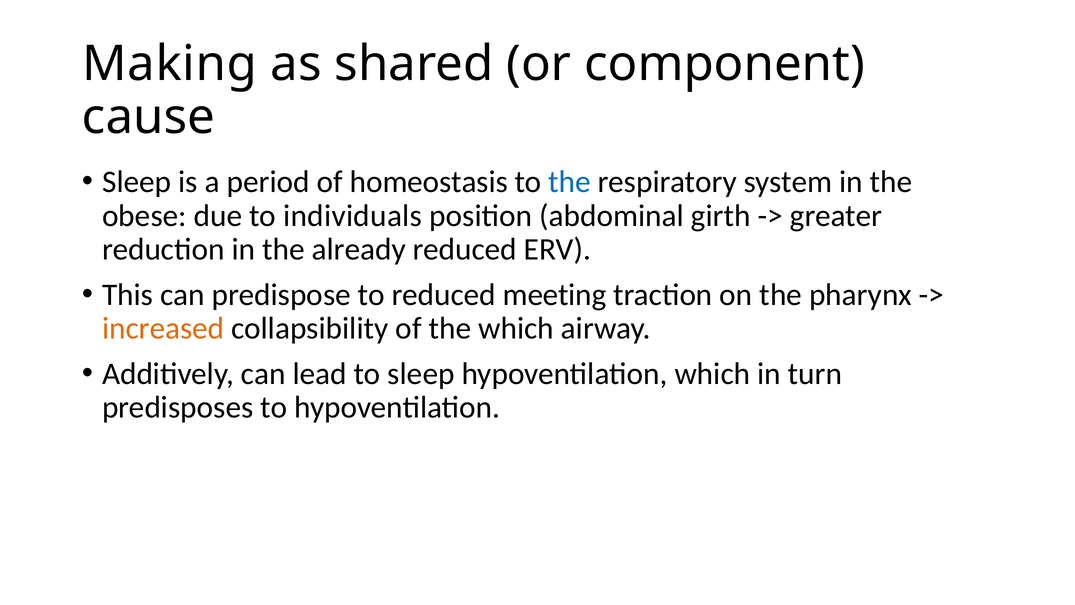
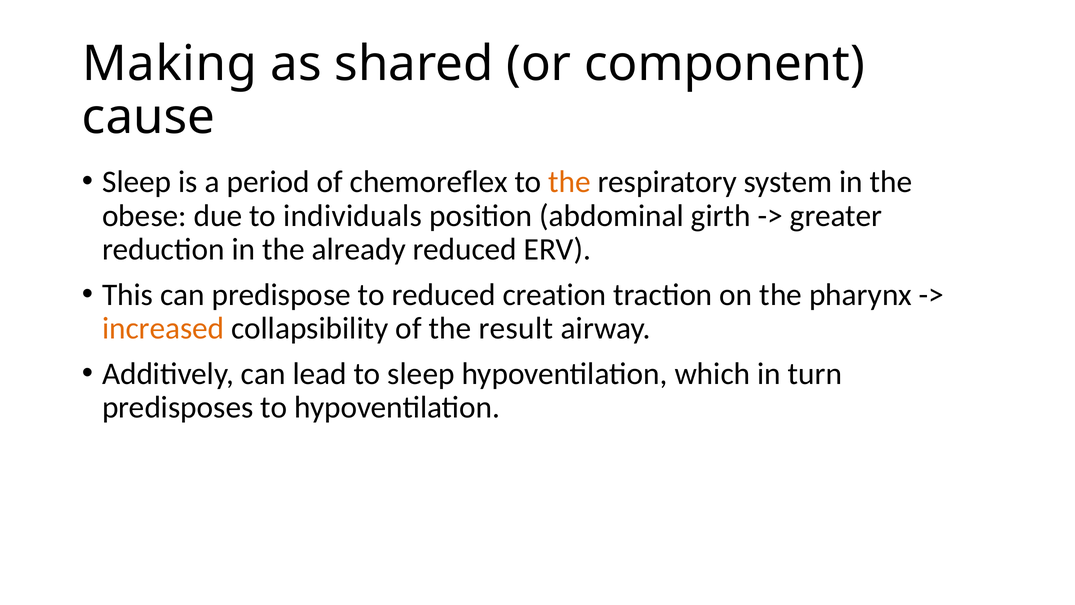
homeostasis: homeostasis -> chemoreflex (429, 182)
the colour: blue -> orange (570, 182)
meeting: meeting -> creation (555, 295)
the which: which -> result (516, 328)
